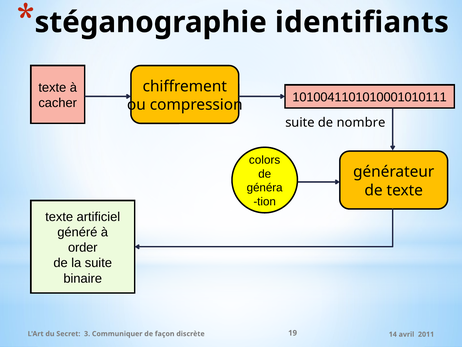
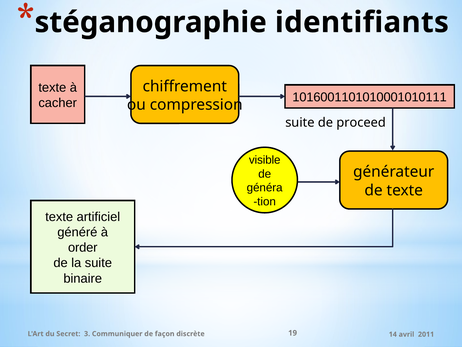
1010041101010001010111: 1010041101010001010111 -> 1016001101010001010111 (370, 97)
nombre: nombre -> proceed (361, 123)
colors: colors -> visible (265, 160)
